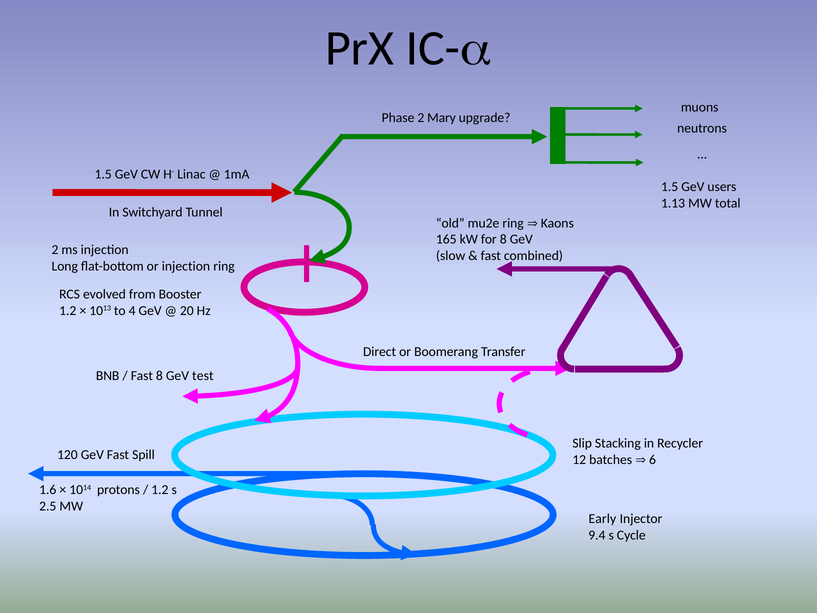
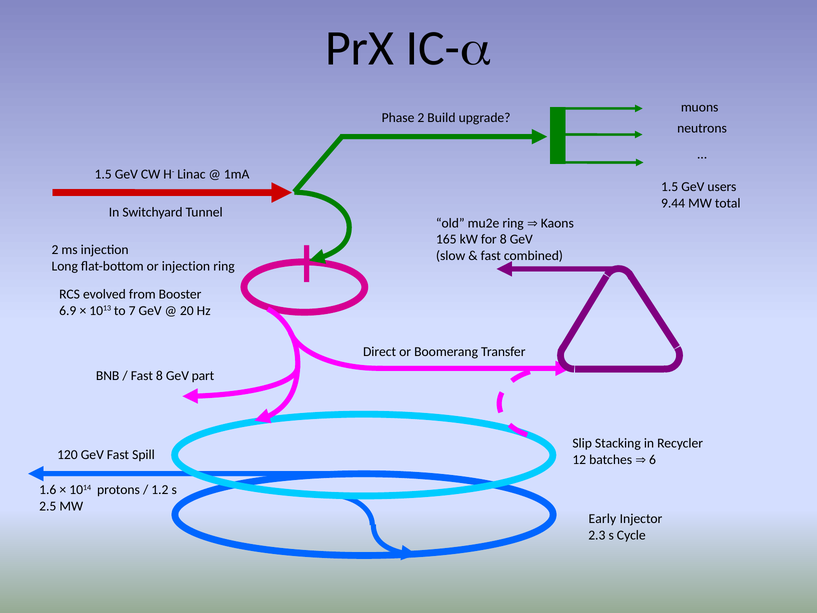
Mary: Mary -> Build (441, 118)
1.13: 1.13 -> 9.44 (673, 203)
1.2: 1.2 -> 6.9 (68, 310)
4: 4 -> 7 (132, 310)
test: test -> part (203, 376)
9.4: 9.4 -> 2.3 (597, 535)
